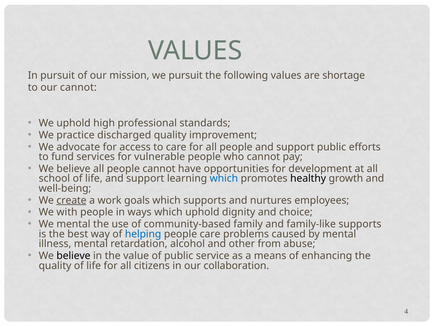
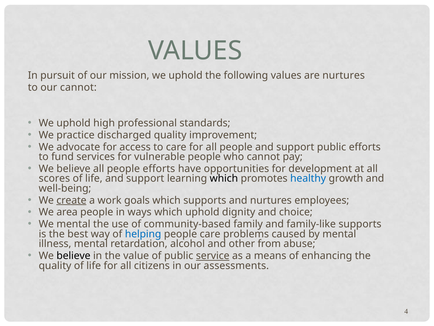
mission we pursuit: pursuit -> uphold (186, 75)
are shortage: shortage -> nurtures (344, 75)
people cannot: cannot -> efforts (159, 168)
school: school -> scores (54, 178)
which colour: blue -> black (224, 178)
healthy colour: black -> blue (308, 178)
with: with -> area (67, 212)
service underline: none -> present (213, 255)
collaboration: collaboration -> assessments (236, 265)
